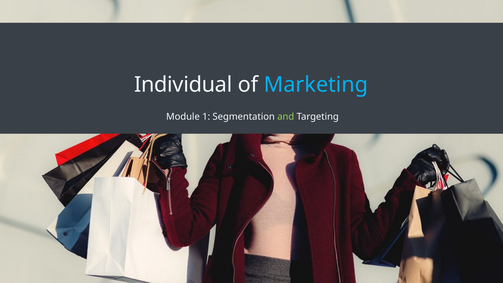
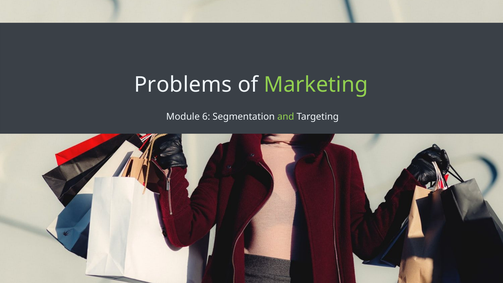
Individual: Individual -> Problems (183, 85)
Marketing colour: light blue -> light green (316, 85)
1: 1 -> 6 (206, 117)
